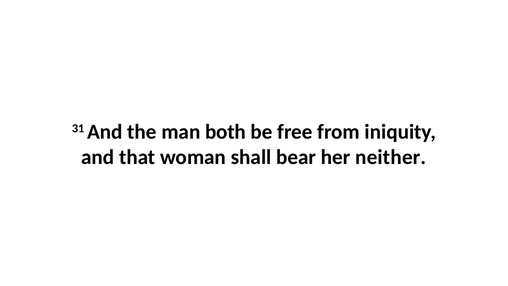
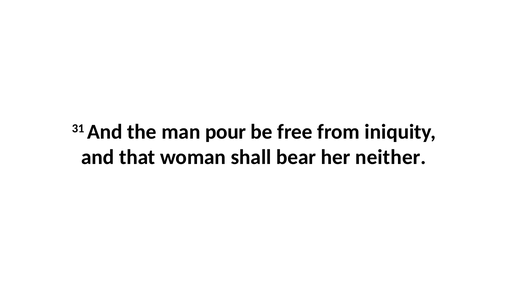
both: both -> pour (226, 132)
